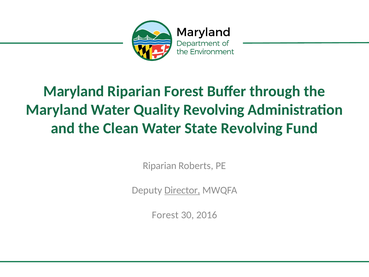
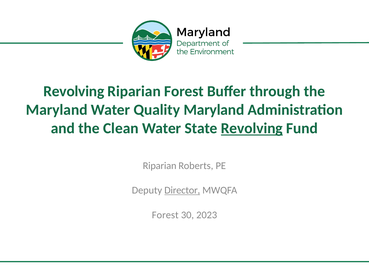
Maryland: Maryland -> Revolving (74, 91)
Quality Revolving: Revolving -> Maryland (214, 110)
Revolving underline: none -> present (252, 128)
2016: 2016 -> 2023 (207, 215)
